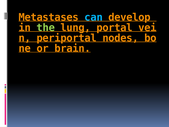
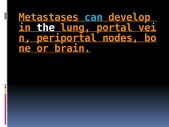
the colour: light green -> white (46, 28)
